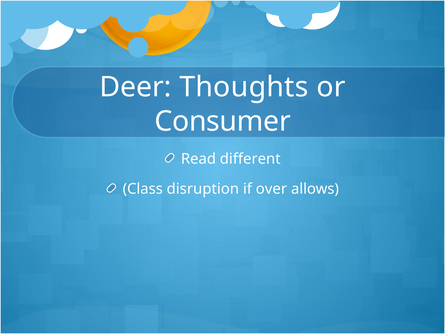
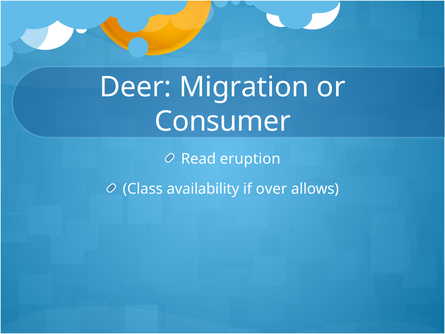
Thoughts: Thoughts -> Migration (244, 87)
different: different -> eruption (250, 159)
disruption: disruption -> availability (203, 189)
